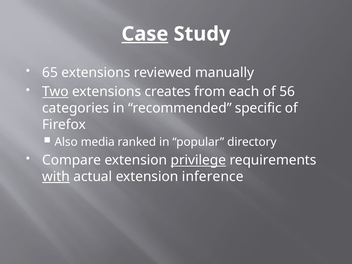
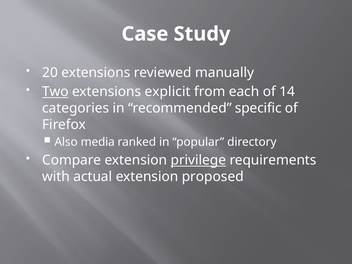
Case underline: present -> none (145, 34)
65: 65 -> 20 (50, 73)
creates: creates -> explicit (168, 92)
56: 56 -> 14 (287, 92)
with underline: present -> none (56, 177)
inference: inference -> proposed (213, 177)
